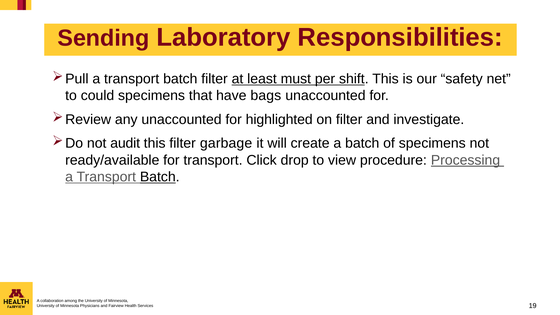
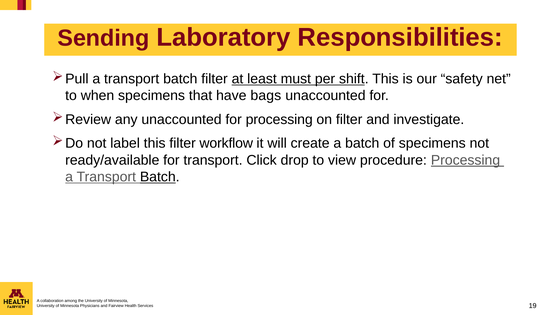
could: could -> when (97, 96)
for highlighted: highlighted -> processing (279, 119)
audit: audit -> label (125, 143)
garbage: garbage -> workflow (226, 143)
